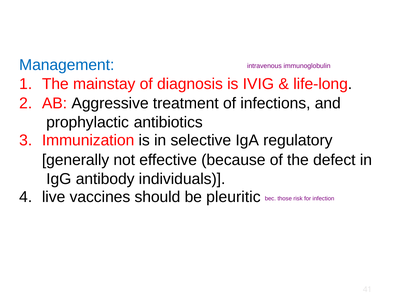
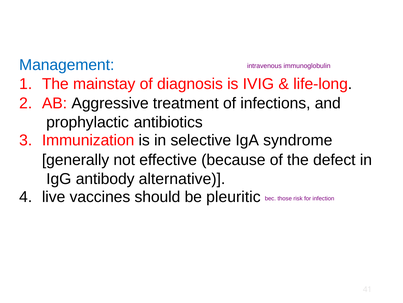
regulatory: regulatory -> syndrome (298, 140)
individuals: individuals -> alternative (182, 179)
